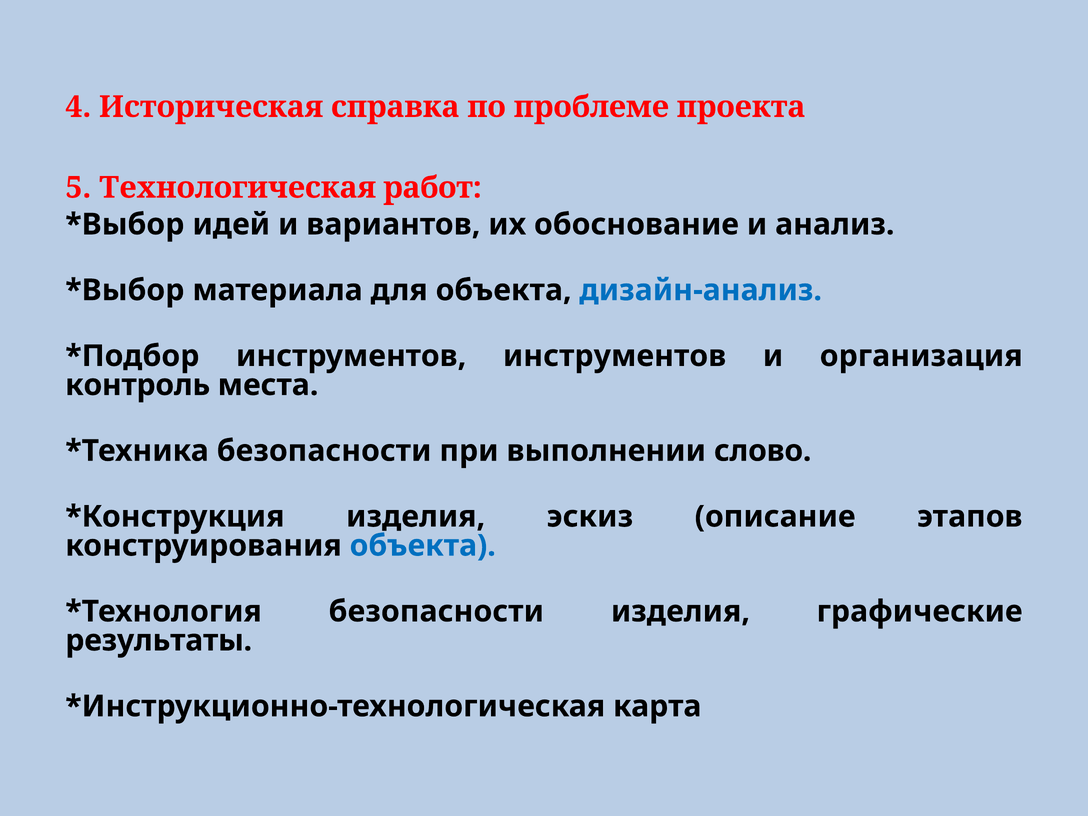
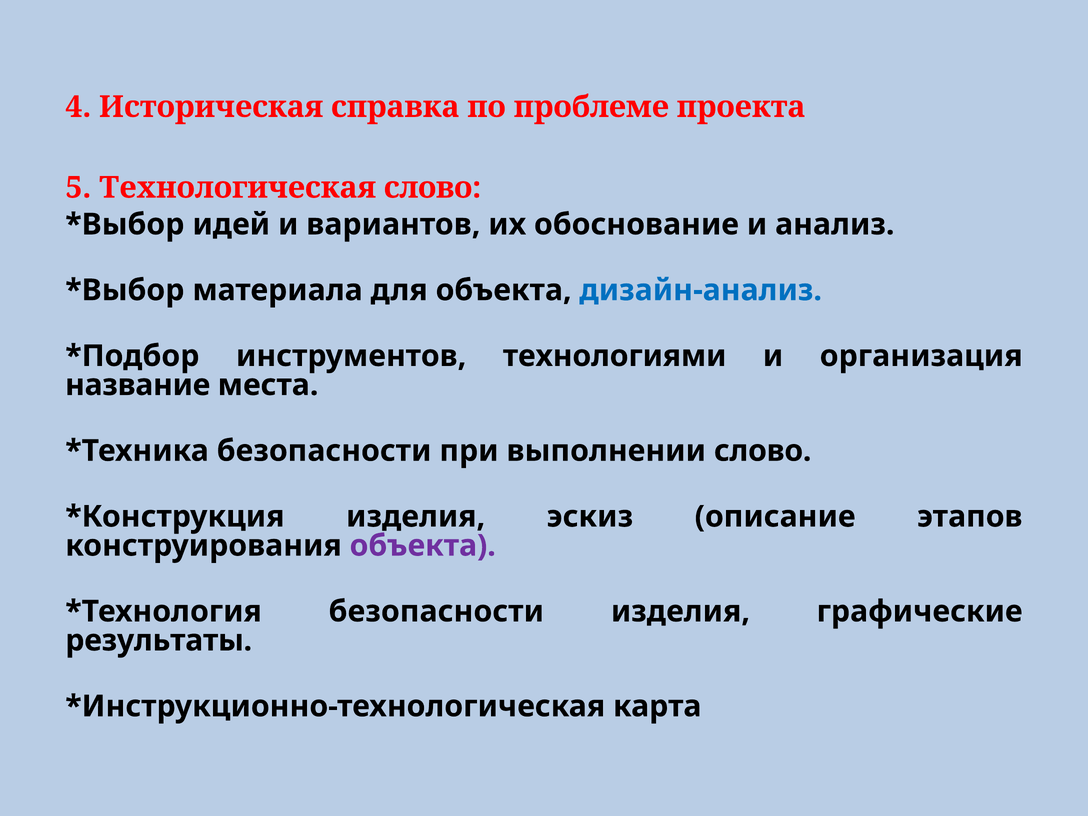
Технологическая работ: работ -> слово (433, 188)
инструментов инструментов: инструментов -> технологиями (615, 356)
контроль: контроль -> название (138, 385)
объекта colour: blue -> purple (423, 546)
